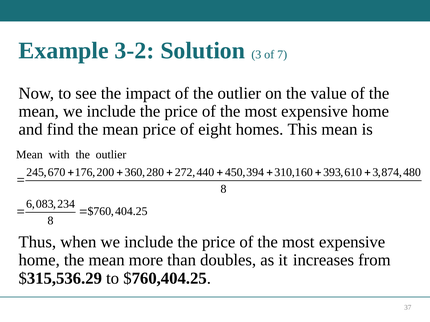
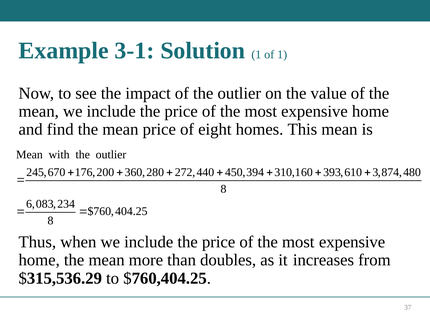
3-2: 3-2 -> 3-1 (135, 51)
Solution 3: 3 -> 1 (256, 55)
of 7: 7 -> 1 (282, 55)
